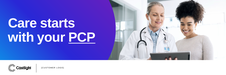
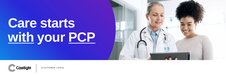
with underline: none -> present (21, 37)
